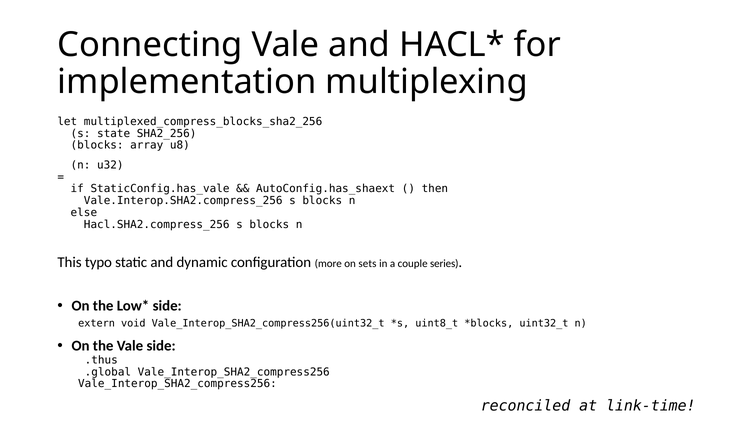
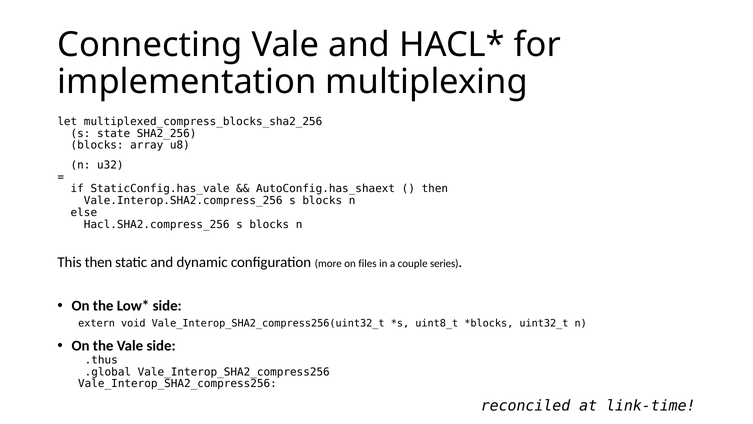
This typo: typo -> then (98, 262)
sets: sets -> files (367, 263)
